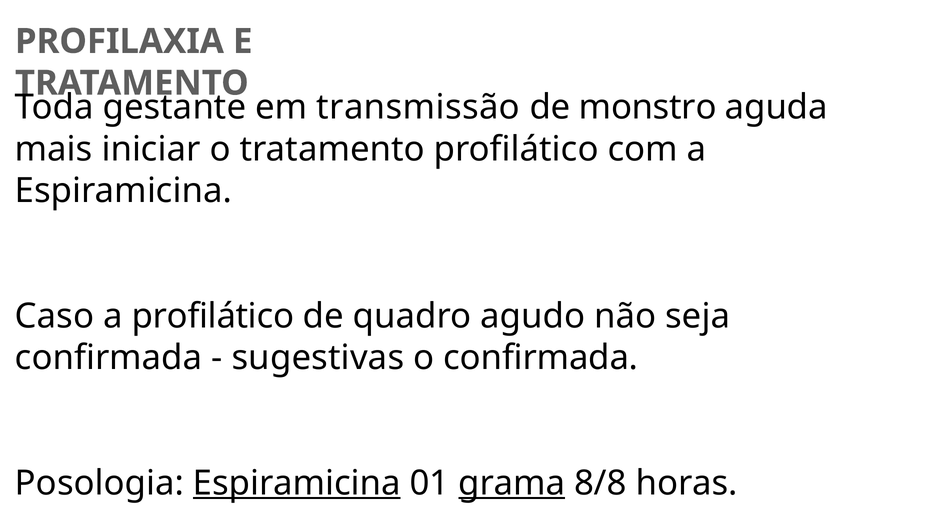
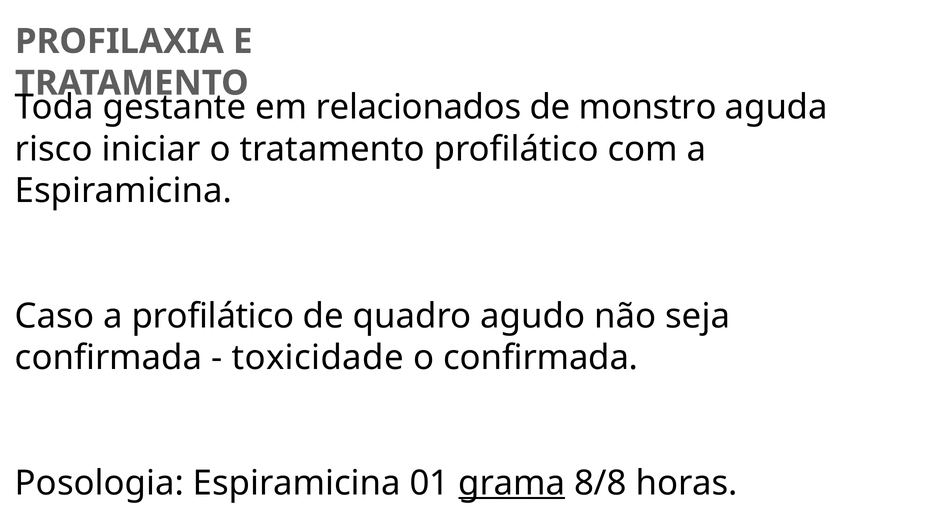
transmissão: transmissão -> relacionados (419, 107)
mais: mais -> risco (54, 149)
sugestivas: sugestivas -> toxicidade (318, 358)
Espiramicina underline: present -> none (297, 483)
